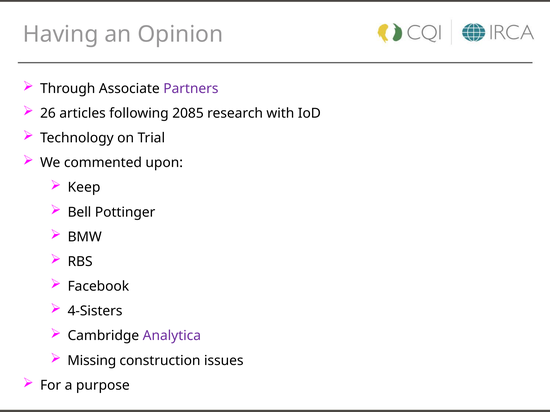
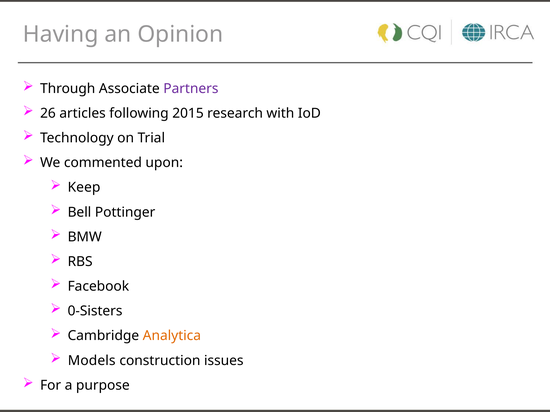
2085: 2085 -> 2015 (188, 113)
4-Sisters: 4-Sisters -> 0-Sisters (95, 311)
Analytica colour: purple -> orange (172, 336)
Missing: Missing -> Models (92, 361)
